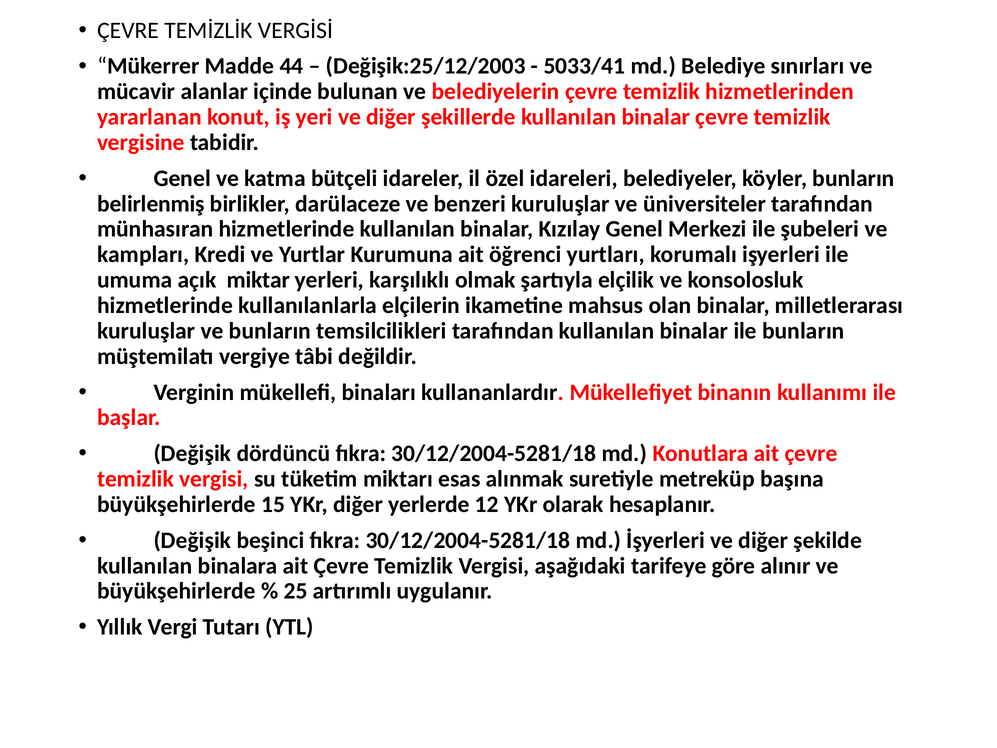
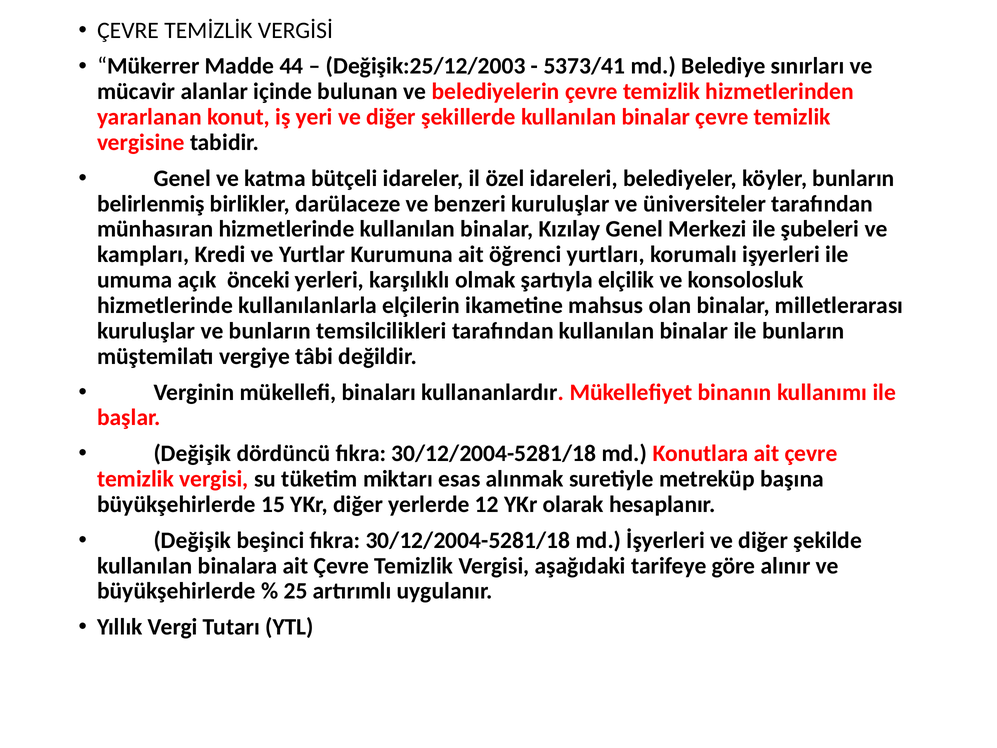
5033/41: 5033/41 -> 5373/41 (584, 66)
miktar: miktar -> önceki (258, 280)
